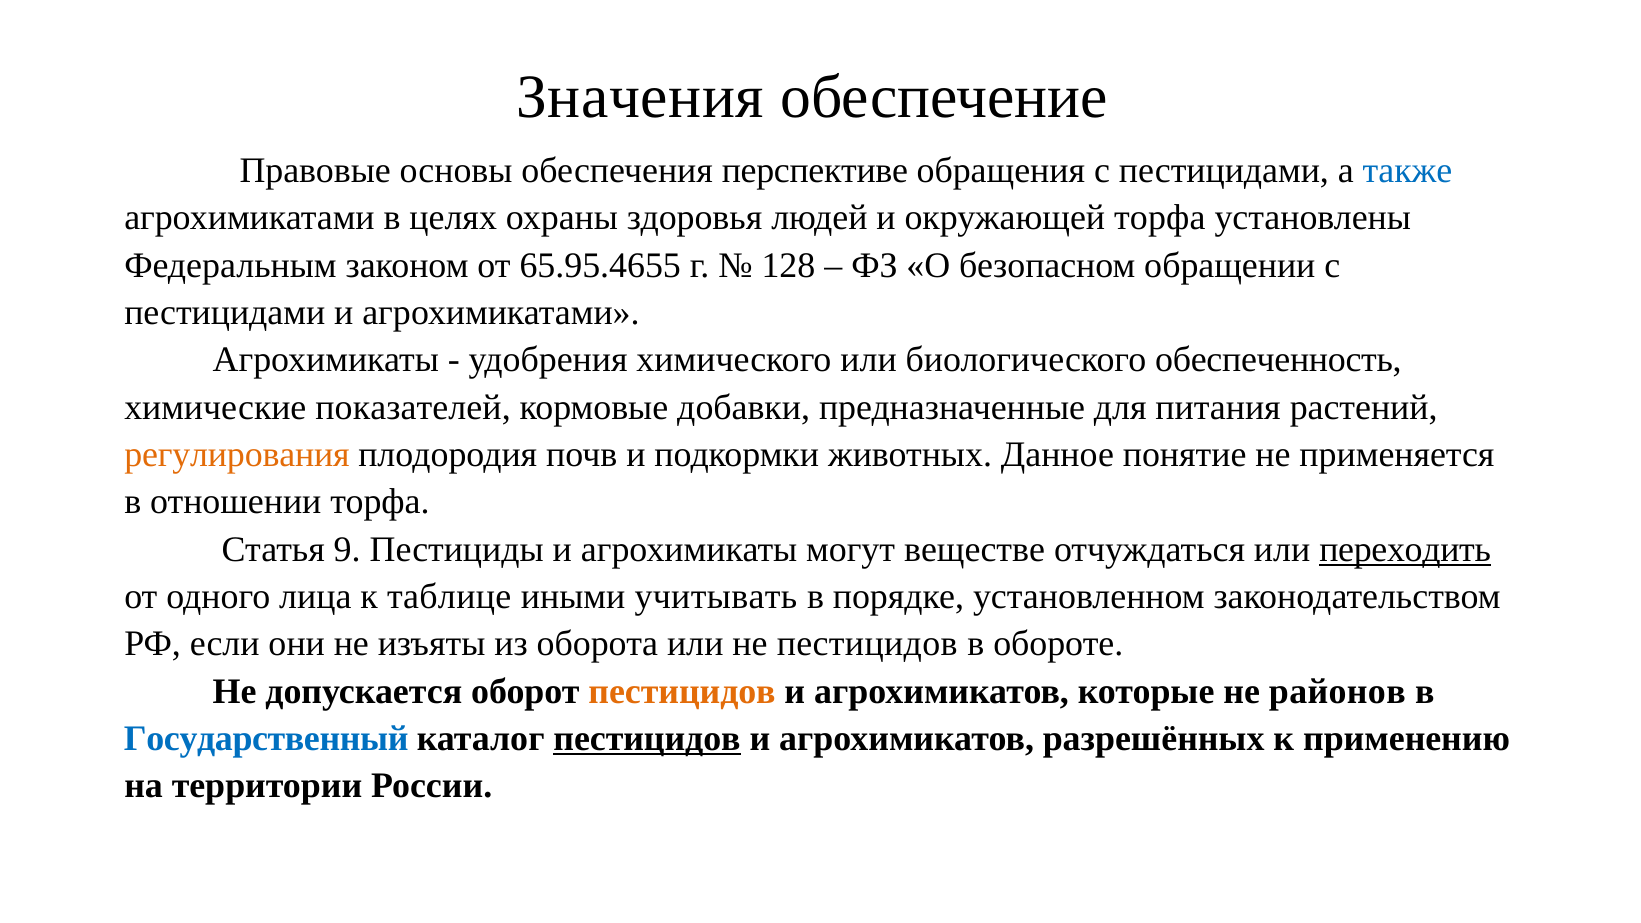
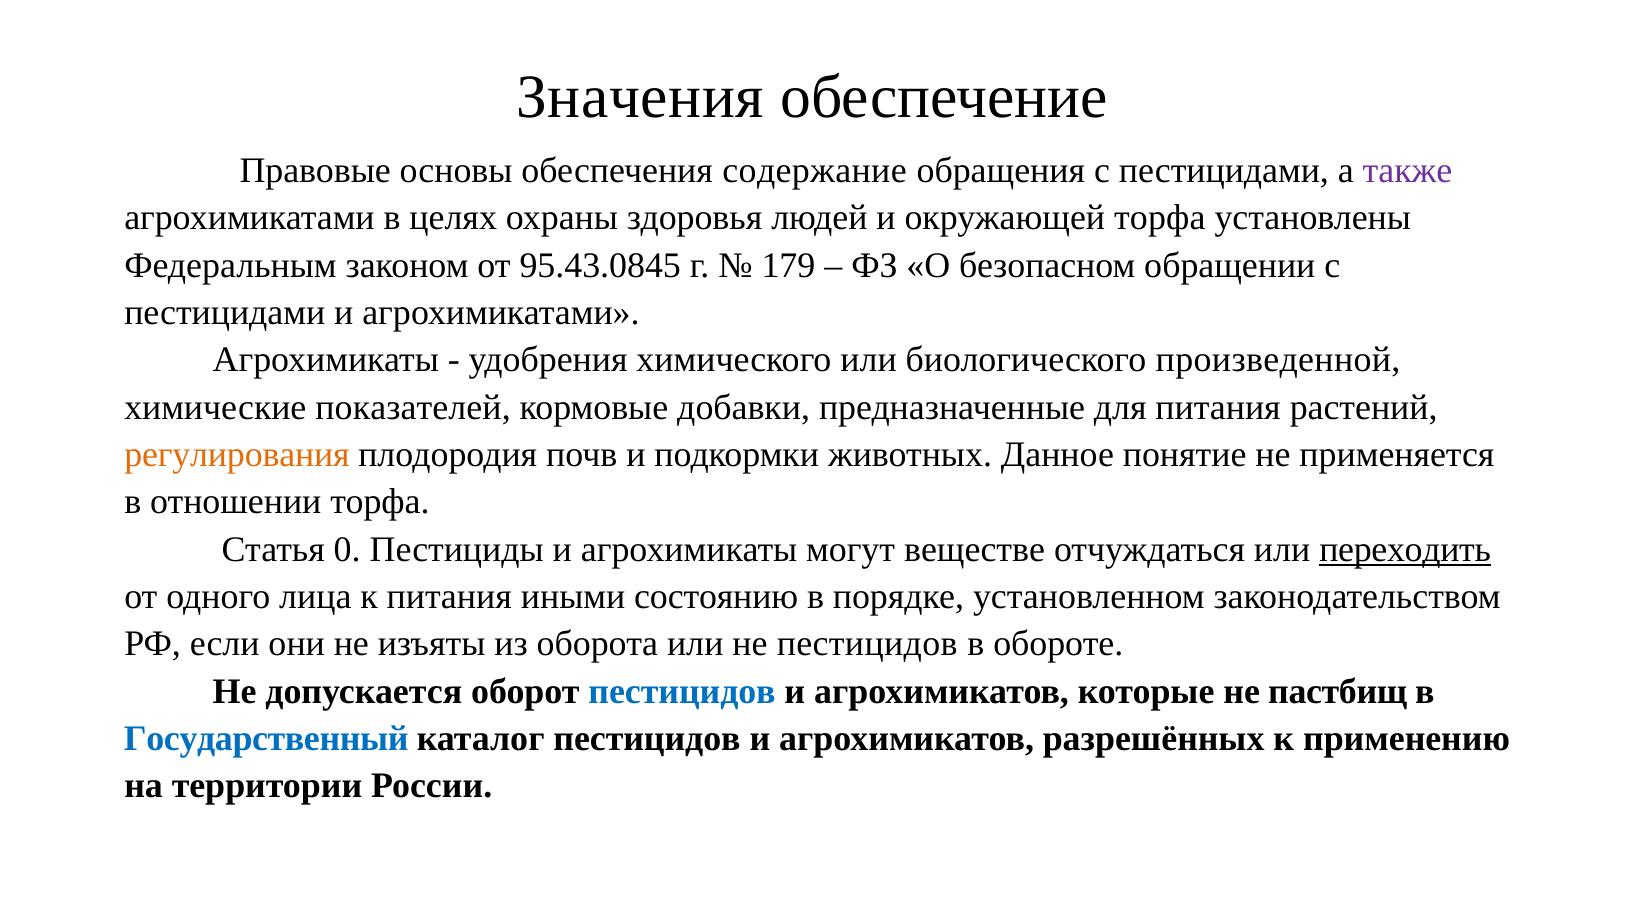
перспективе: перспективе -> содержание (815, 171)
также colour: blue -> purple (1408, 171)
65.95.4655: 65.95.4655 -> 95.43.0845 (600, 265)
128: 128 -> 179 (788, 265)
обеспеченность: обеспеченность -> произведенной (1278, 360)
9: 9 -> 0 (347, 549)
к таблице: таблице -> питания (449, 597)
учитывать: учитывать -> состоянию (716, 597)
пестицидов colour: orange -> blue (682, 691)
районов: районов -> пастбищ (1338, 691)
пестицидов underline: present -> none (647, 739)
